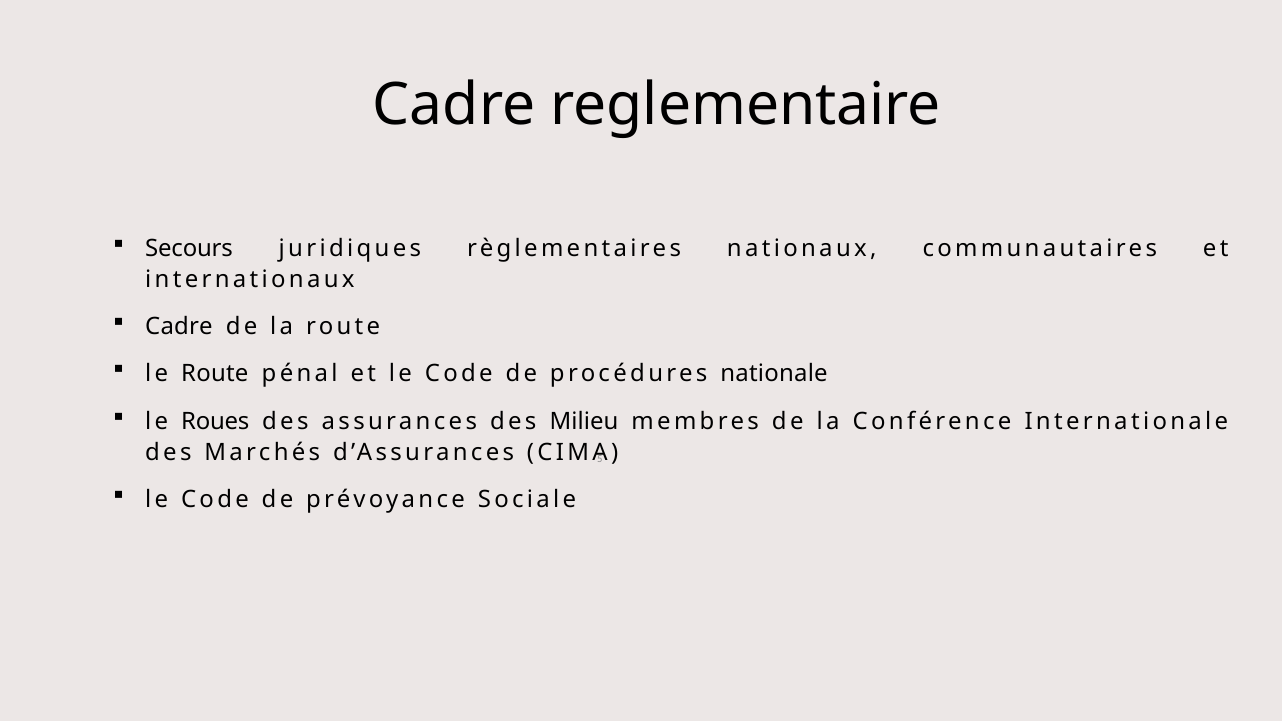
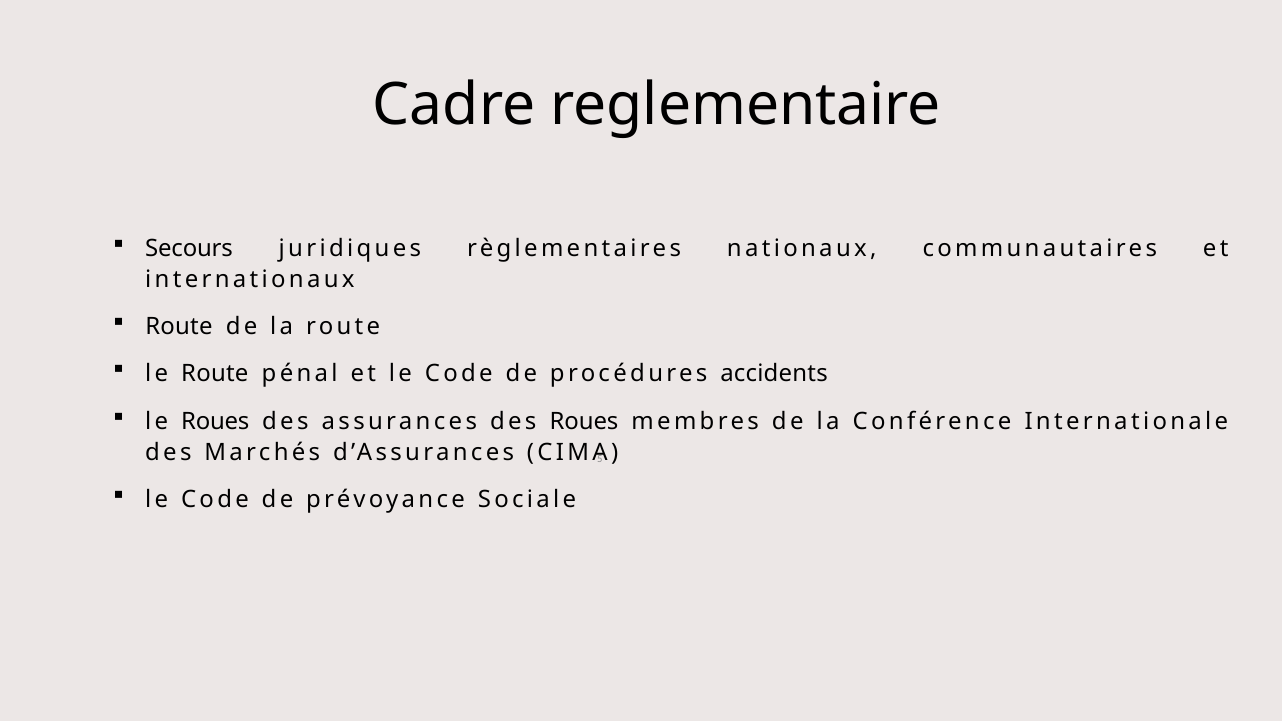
Cadre: Cadre -> Route (179, 327)
nationale: nationale -> accidents (774, 374)
des Milieu: Milieu -> Roues (584, 421)
